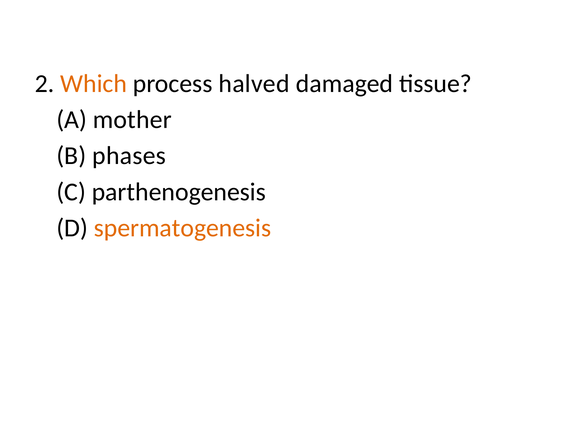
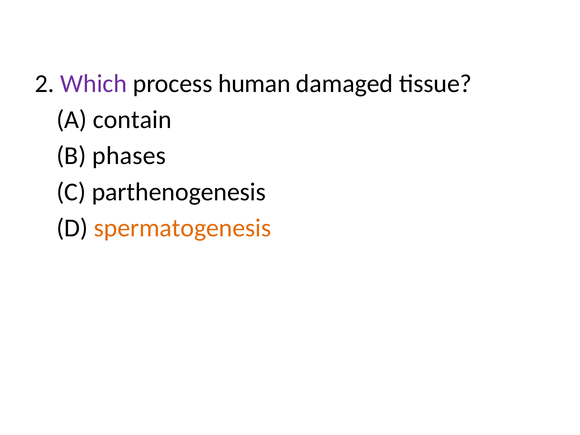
Which colour: orange -> purple (94, 84)
halved: halved -> human (254, 84)
mother: mother -> contain (132, 120)
